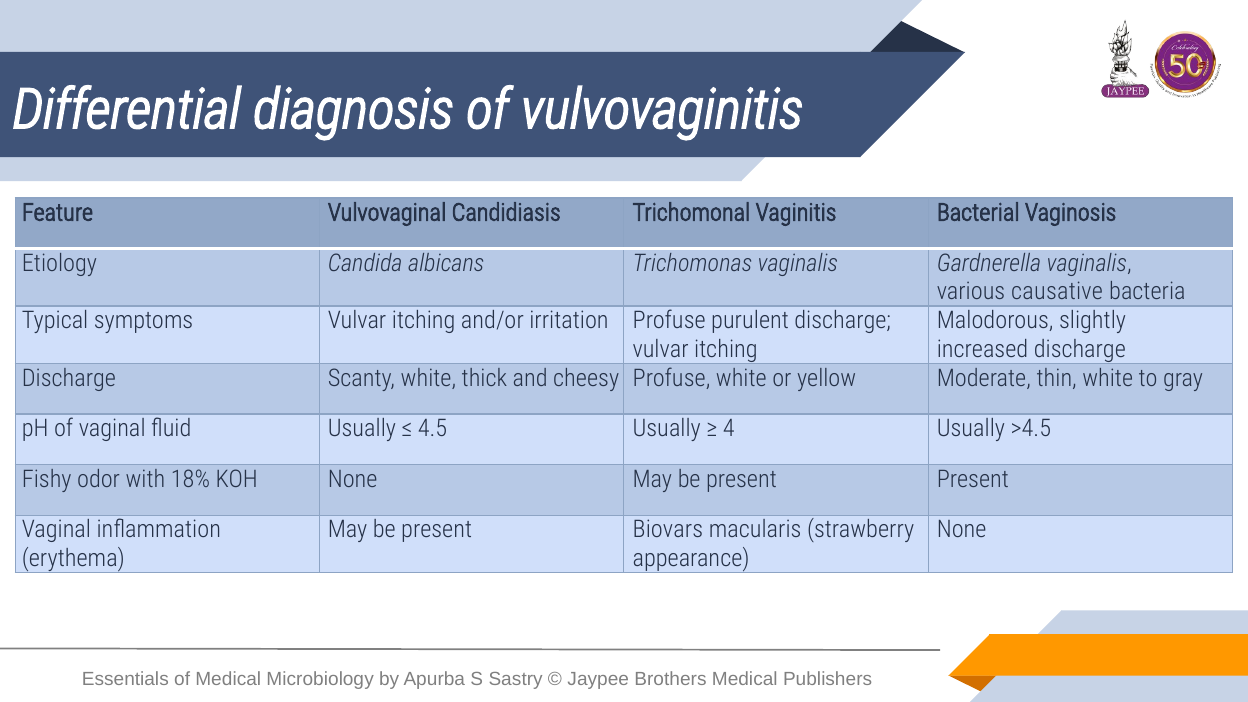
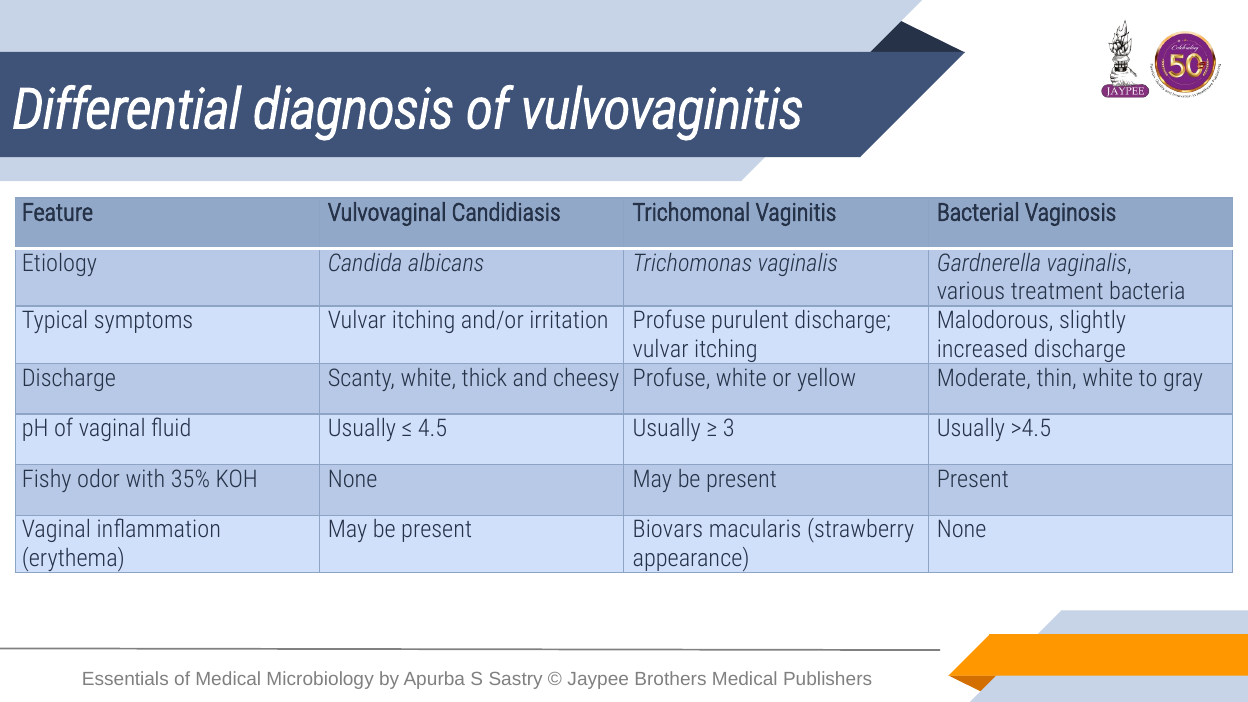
causative: causative -> treatment (1057, 292)
4: 4 -> 3 (729, 429)
18%: 18% -> 35% (191, 479)
